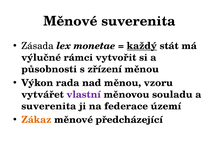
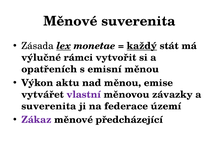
lex underline: none -> present (64, 46)
působnosti: působnosti -> opatřeních (49, 69)
zřízení: zřízení -> emisní (105, 69)
rada: rada -> aktu (68, 83)
vzoru: vzoru -> emise (158, 83)
souladu: souladu -> závazky (172, 95)
Zákaz colour: orange -> purple (36, 120)
